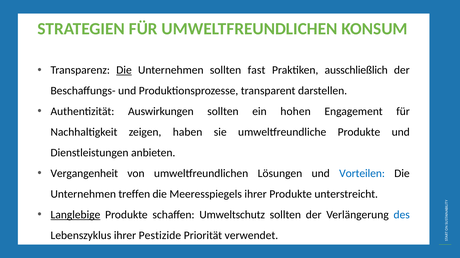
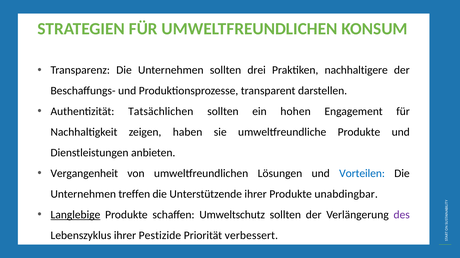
Die underline: present -> none (124, 70)
fast: fast -> drei (257, 70)
ausschließlich: ausschließlich -> nachhaltigere (356, 70)
Auswirkungen: Auswirkungen -> Tatsächlichen (161, 112)
Meeresspiegels: Meeresspiegels -> Unterstützende (206, 195)
unterstreicht: unterstreicht -> unabdingbar (346, 195)
des colour: blue -> purple (402, 215)
verwendet: verwendet -> verbessert (251, 236)
